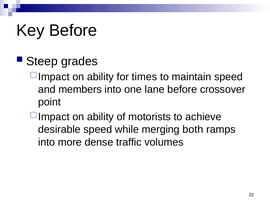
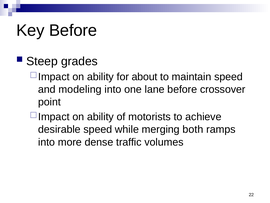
times: times -> about (145, 77)
members: members -> modeling (80, 89)
